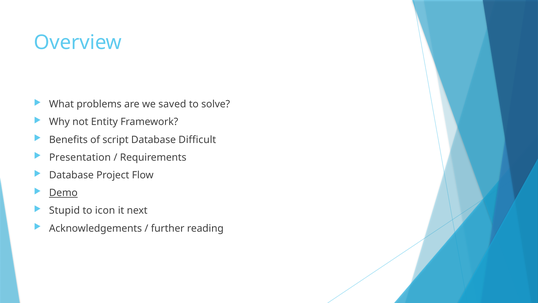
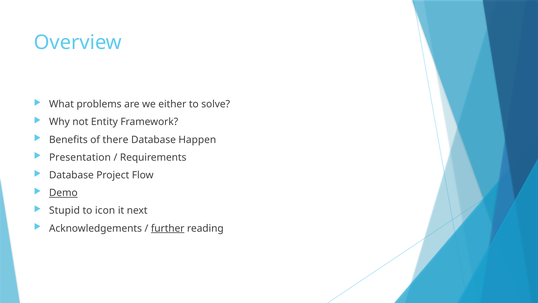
saved: saved -> either (172, 104)
script: script -> there (115, 140)
Difficult: Difficult -> Happen (197, 140)
further underline: none -> present (168, 228)
